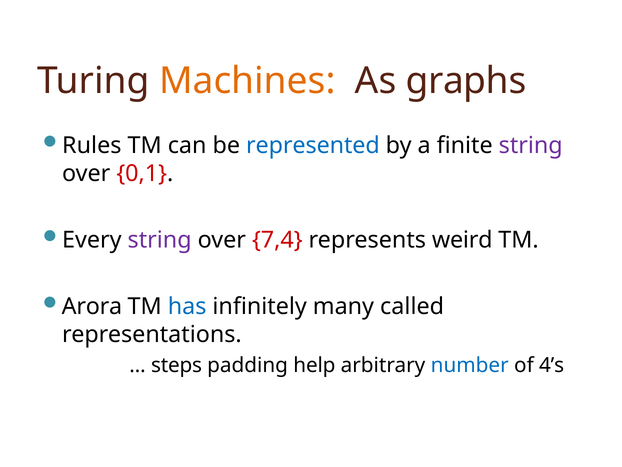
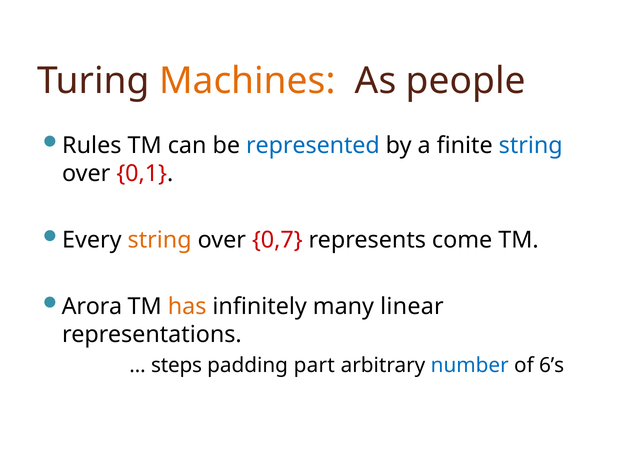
graphs: graphs -> people (466, 81)
string colour: purple -> blue (531, 145)
string colour: purple -> orange (160, 240)
7,4: 7,4 -> 0,7 (277, 240)
weird: weird -> come (462, 240)
has colour: blue -> orange (187, 306)
called: called -> linear (412, 306)
help: help -> part (314, 365)
4’s: 4’s -> 6’s (552, 365)
